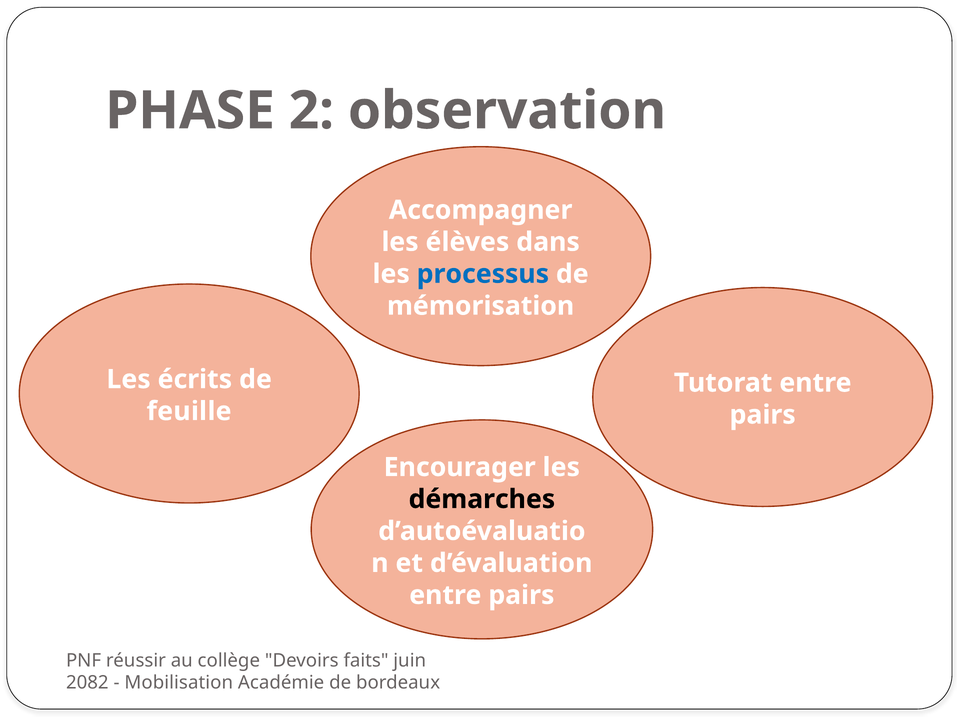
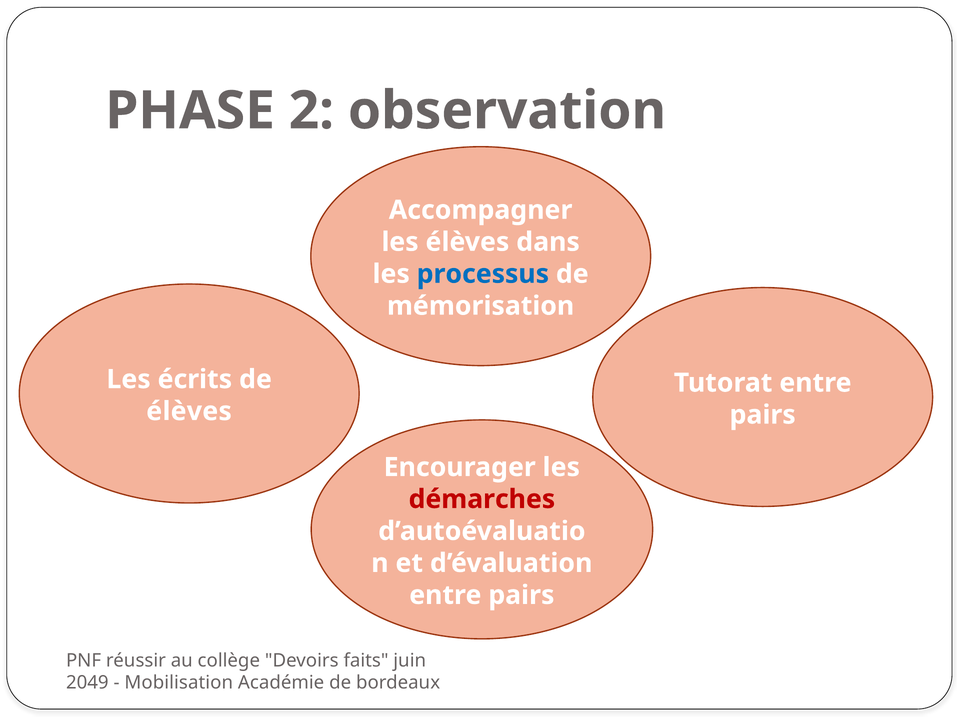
feuille: feuille -> élèves (189, 411)
démarches colour: black -> red (482, 499)
2082: 2082 -> 2049 (87, 683)
